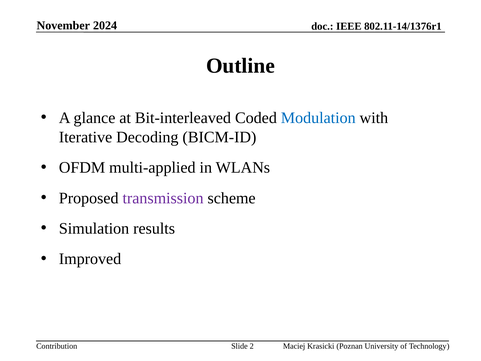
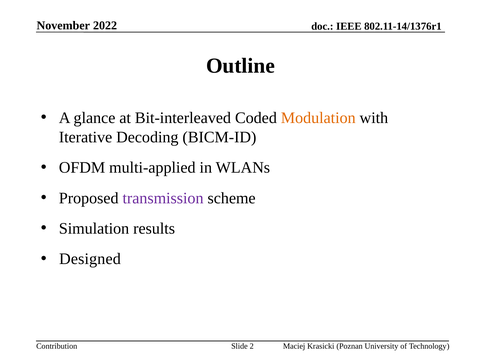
2024: 2024 -> 2022 (105, 26)
Modulation colour: blue -> orange (318, 118)
Improved: Improved -> Designed (90, 259)
